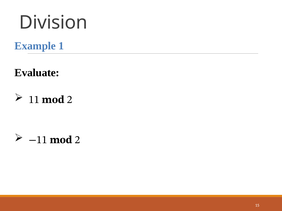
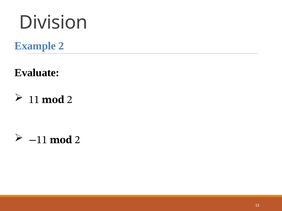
Example 1: 1 -> 2 (61, 46)
